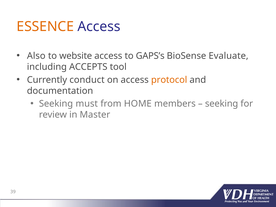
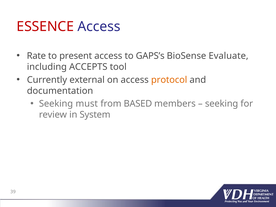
ESSENCE colour: orange -> red (45, 27)
Also: Also -> Rate (36, 56)
website: website -> present (76, 56)
conduct: conduct -> external (87, 80)
HOME: HOME -> BASED (138, 104)
Master: Master -> System (95, 115)
